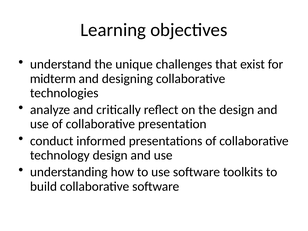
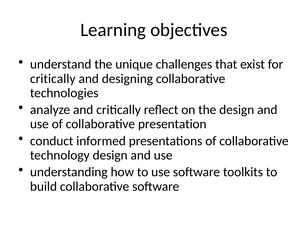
midterm: midterm -> critically (53, 79)
